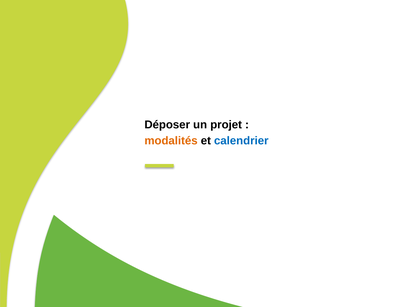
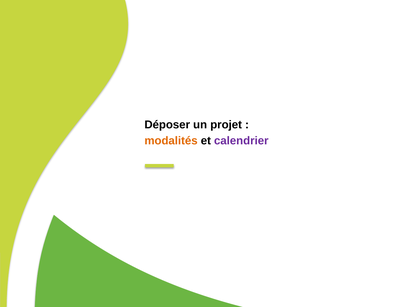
calendrier colour: blue -> purple (241, 141)
